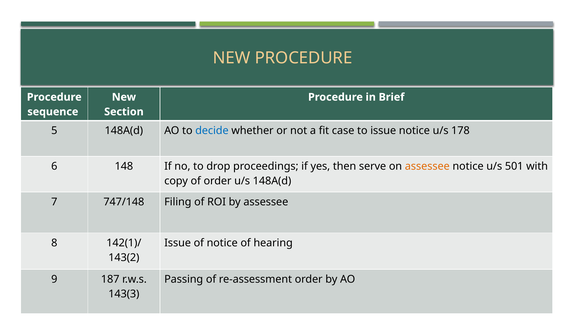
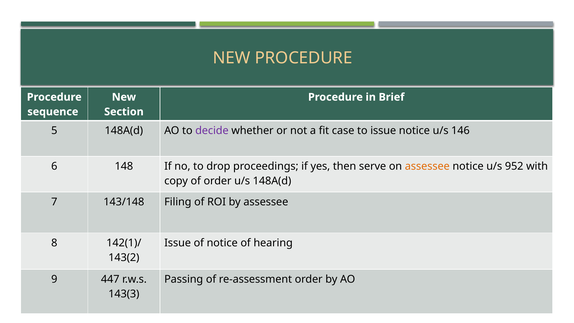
decide colour: blue -> purple (212, 131)
178: 178 -> 146 (460, 131)
501: 501 -> 952 (514, 166)
747/148: 747/148 -> 143/148 (124, 202)
187: 187 -> 447 (110, 279)
